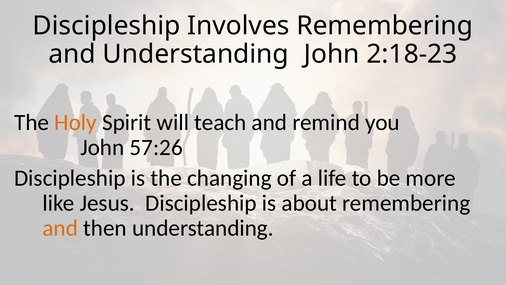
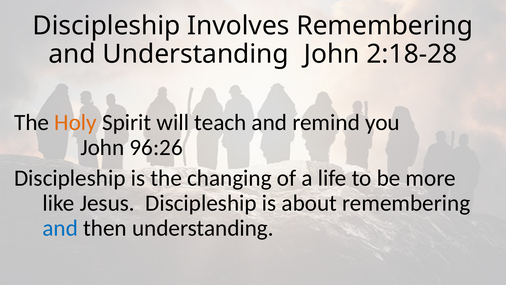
2:18-23: 2:18-23 -> 2:18-28 (412, 54)
57:26: 57:26 -> 96:26 (156, 147)
and colour: orange -> blue (60, 228)
